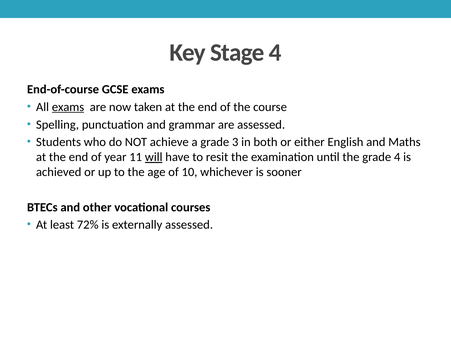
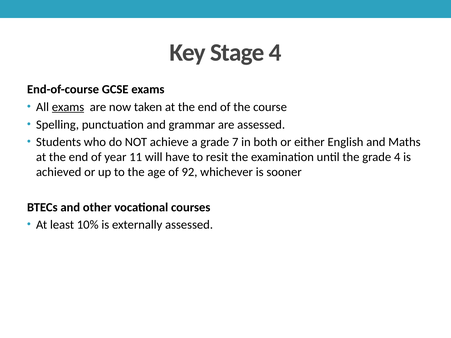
3: 3 -> 7 (235, 142)
will underline: present -> none (154, 157)
10: 10 -> 92 (190, 172)
72%: 72% -> 10% (88, 225)
